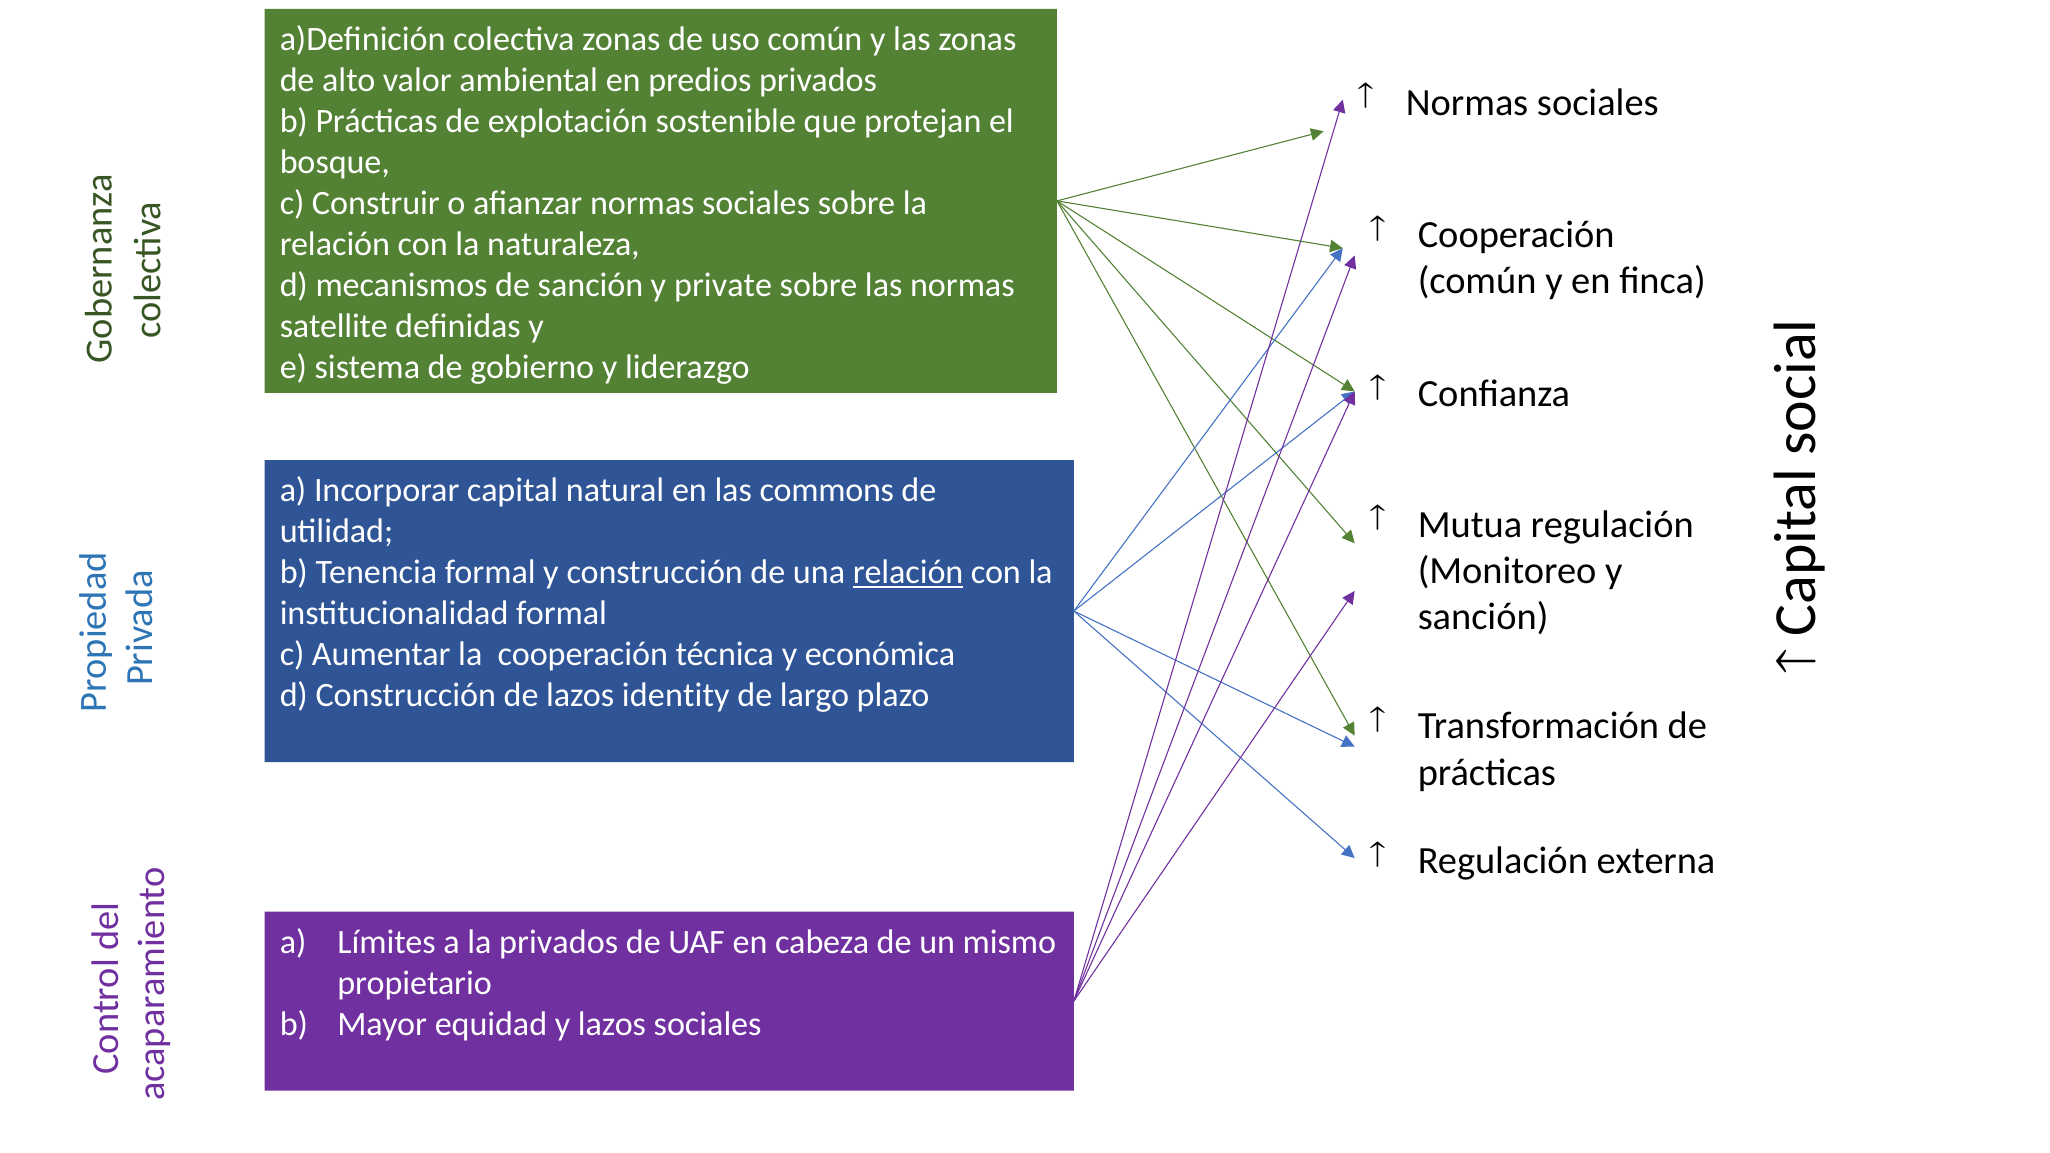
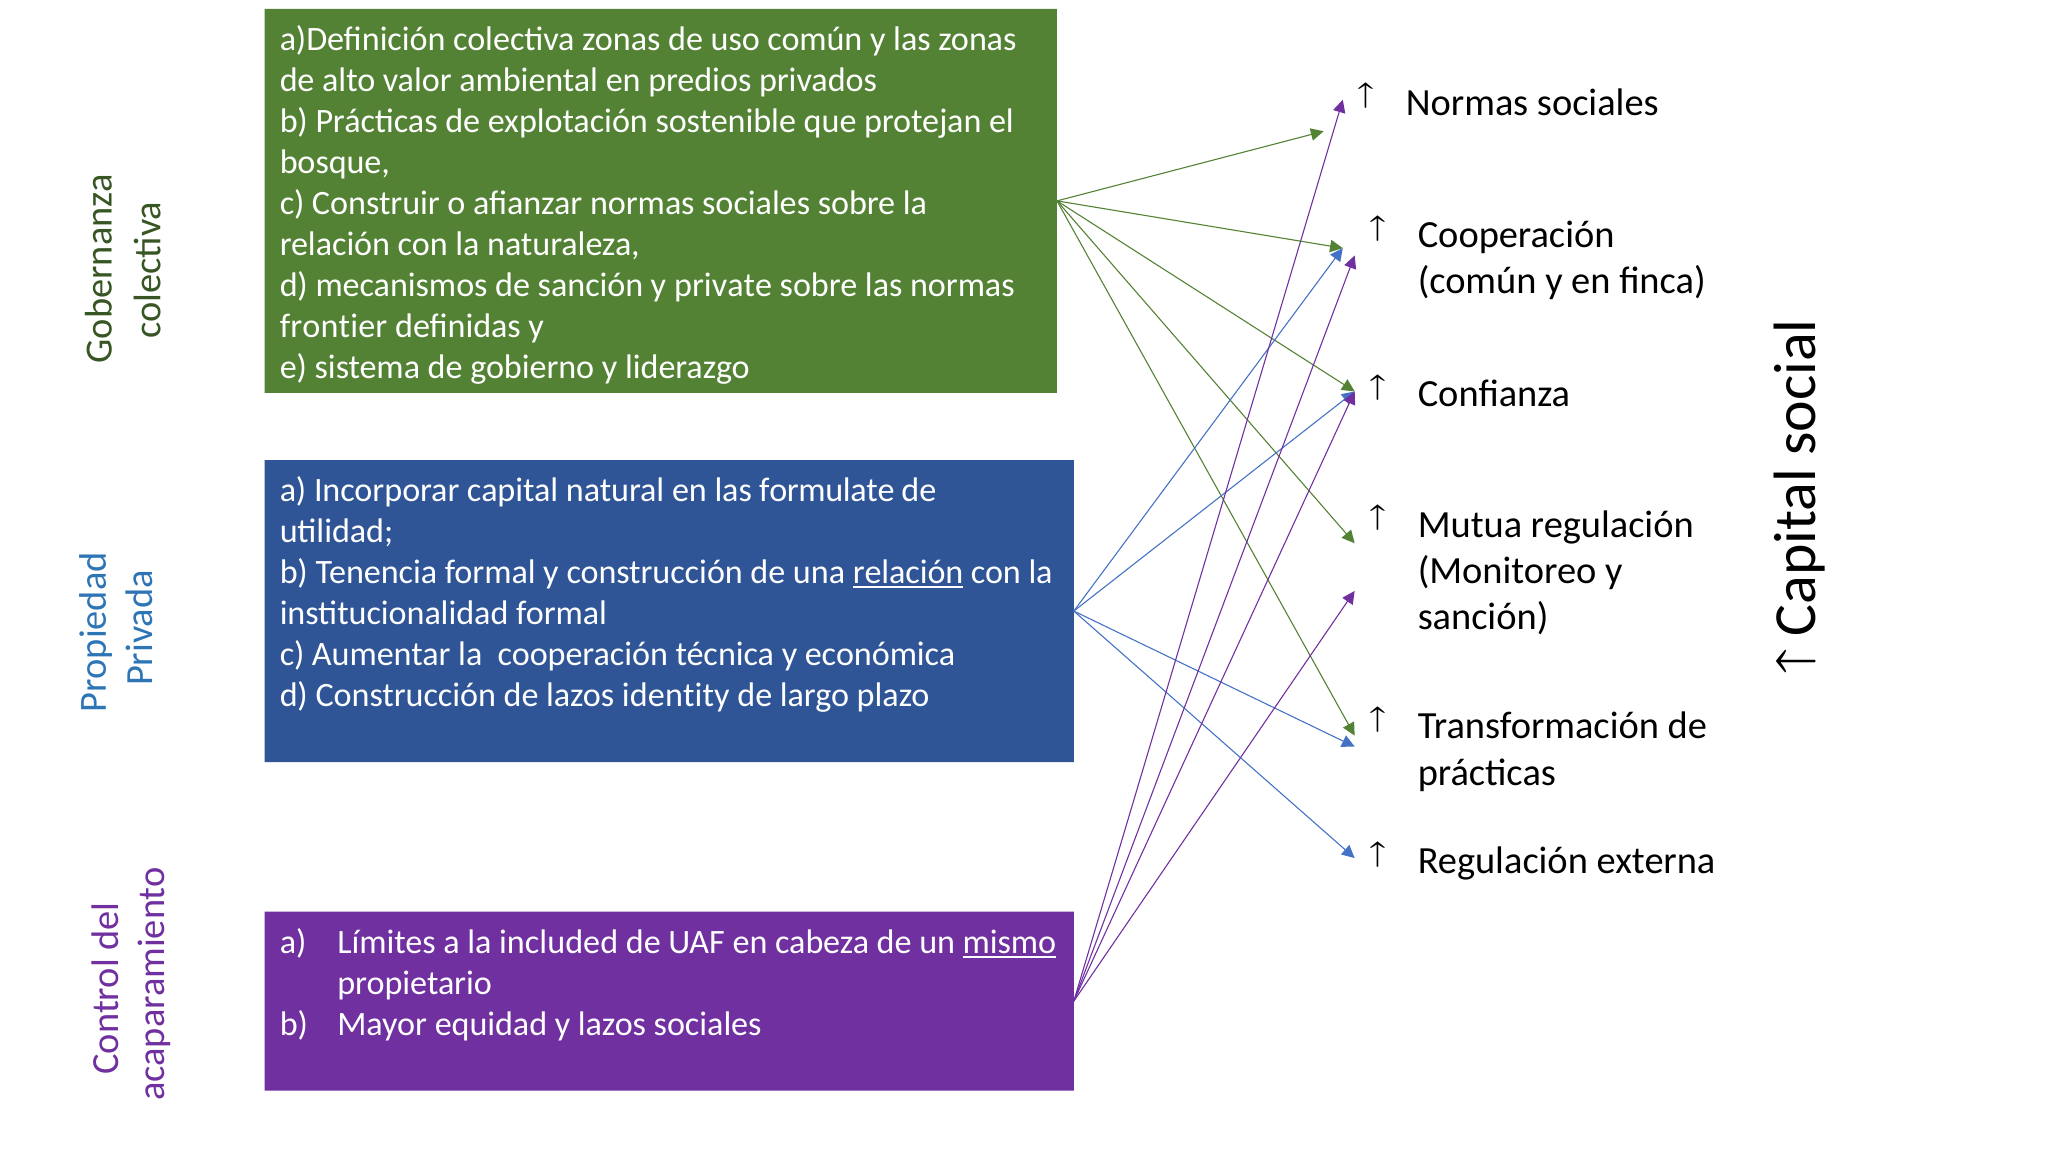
satellite: satellite -> frontier (334, 326)
commons: commons -> formulate (827, 491)
la privados: privados -> included (559, 942)
mismo underline: none -> present (1009, 942)
